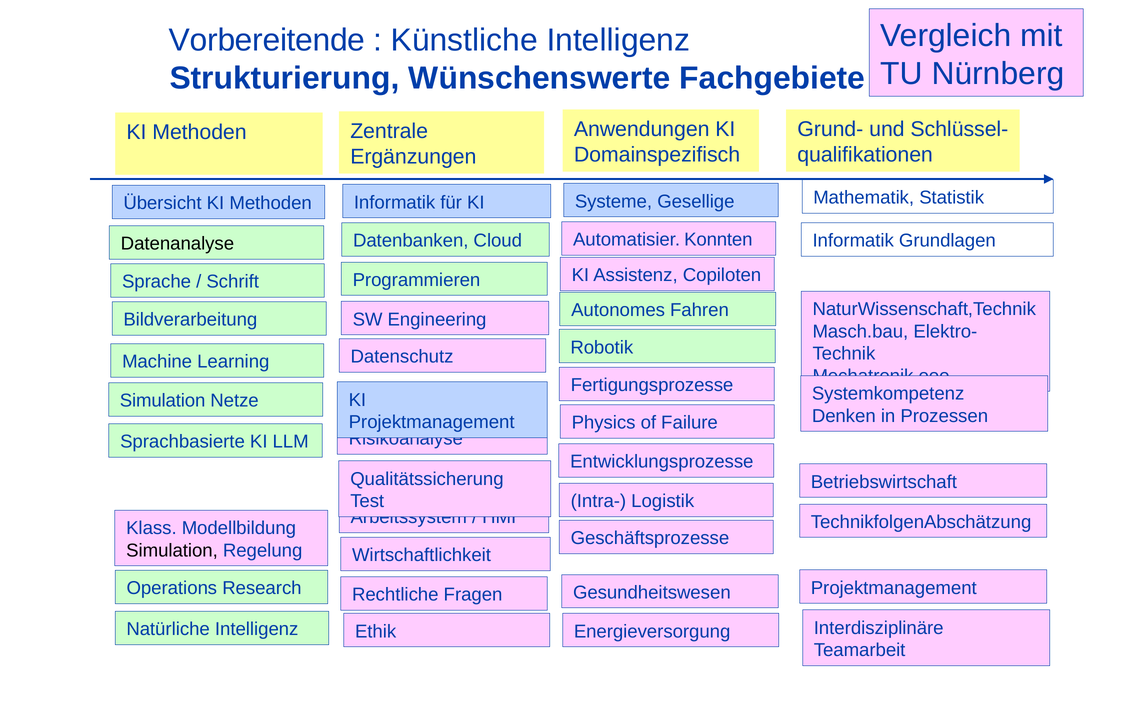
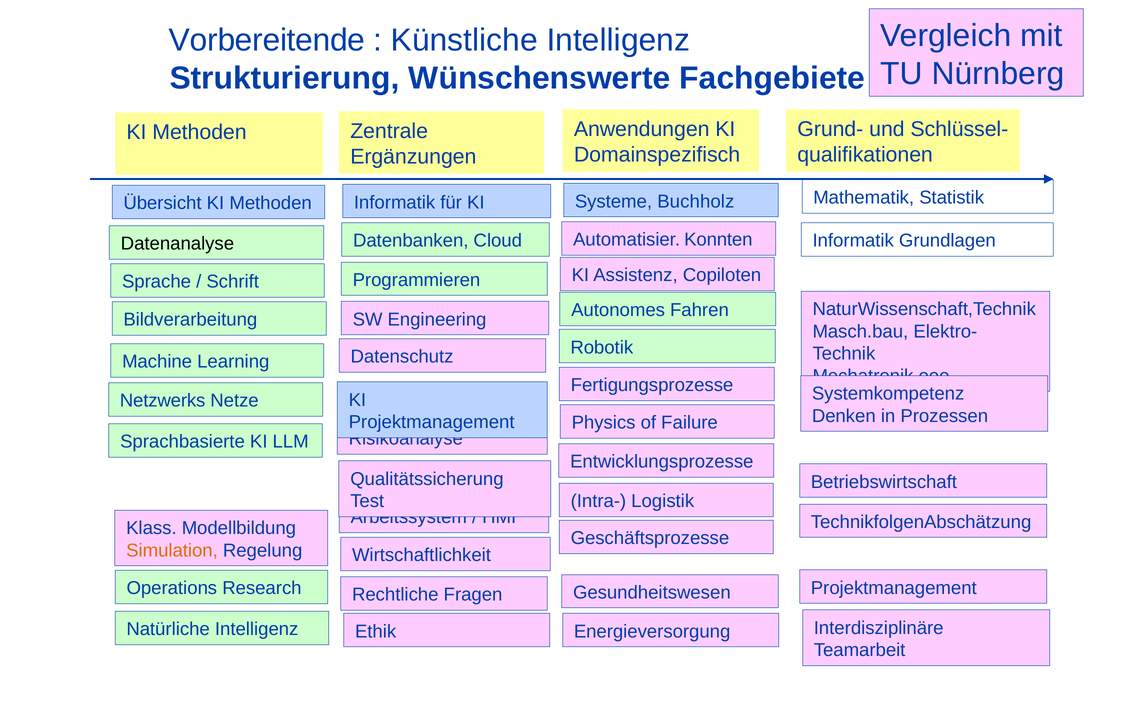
Gesellige: Gesellige -> Buchholz (696, 201)
Simulation: Simulation -> Netzwerks (163, 401)
Simulation colour: black -> orange (172, 551)
